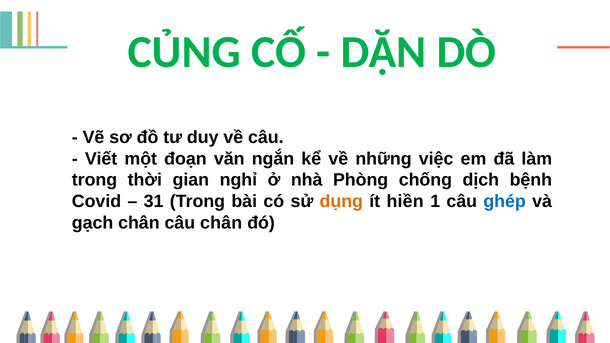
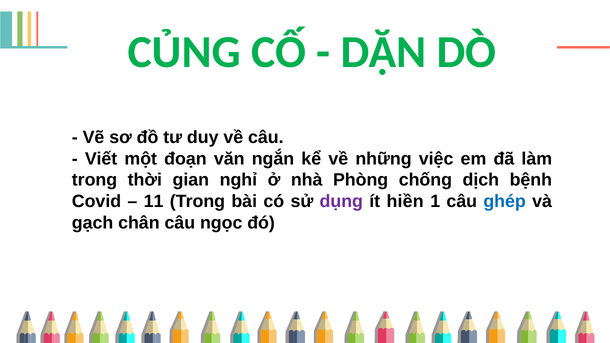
31: 31 -> 11 (154, 201)
dụng colour: orange -> purple (341, 201)
câu chân: chân -> ngọc (221, 223)
